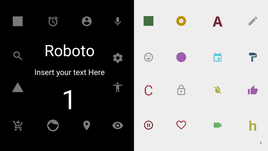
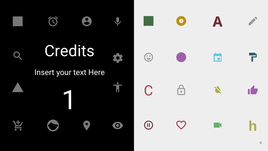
Roboto: Roboto -> Credits (70, 51)
